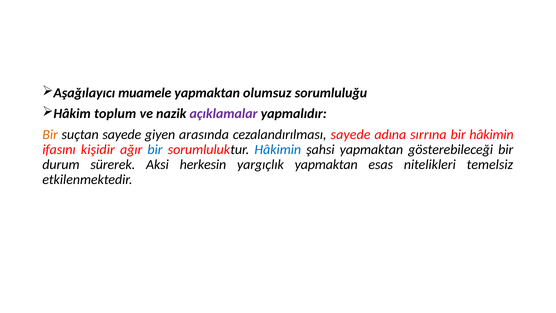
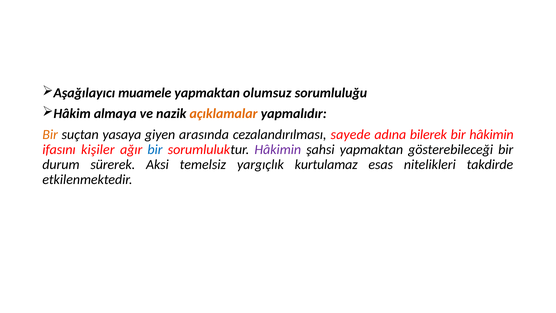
toplum: toplum -> almaya (115, 114)
açıklamalar colour: purple -> orange (224, 114)
suçtan sayede: sayede -> yasaya (122, 134)
sırrına: sırrına -> bilerek (428, 134)
kişidir: kişidir -> kişiler (98, 149)
Hâkimin colour: blue -> purple (278, 149)
herkesin: herkesin -> temelsiz (203, 164)
yargıçlık yapmaktan: yapmaktan -> kurtulamaz (326, 164)
temelsiz: temelsiz -> takdirde (490, 164)
